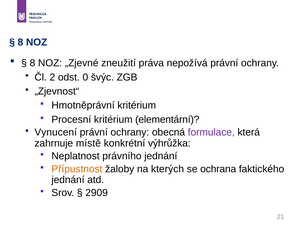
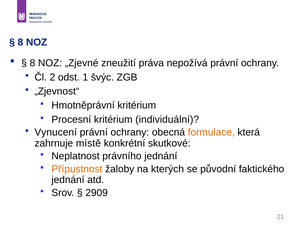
0: 0 -> 1 (85, 77)
elementární: elementární -> individuální (167, 119)
formulace colour: purple -> orange (211, 132)
výhrůžka: výhrůžka -> skutkové (169, 143)
ochrana: ochrana -> původní (218, 169)
